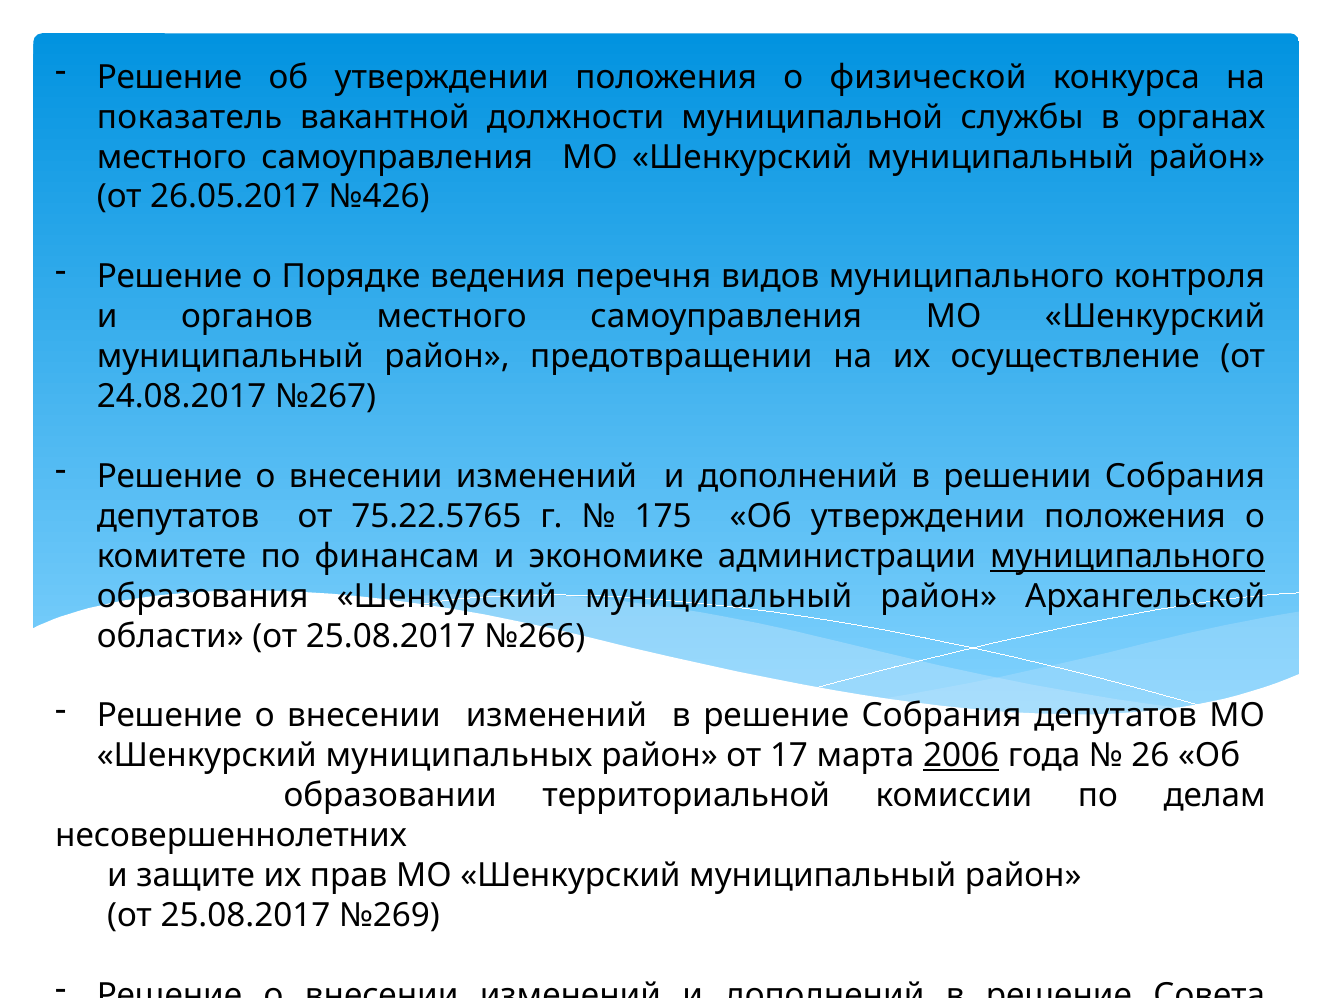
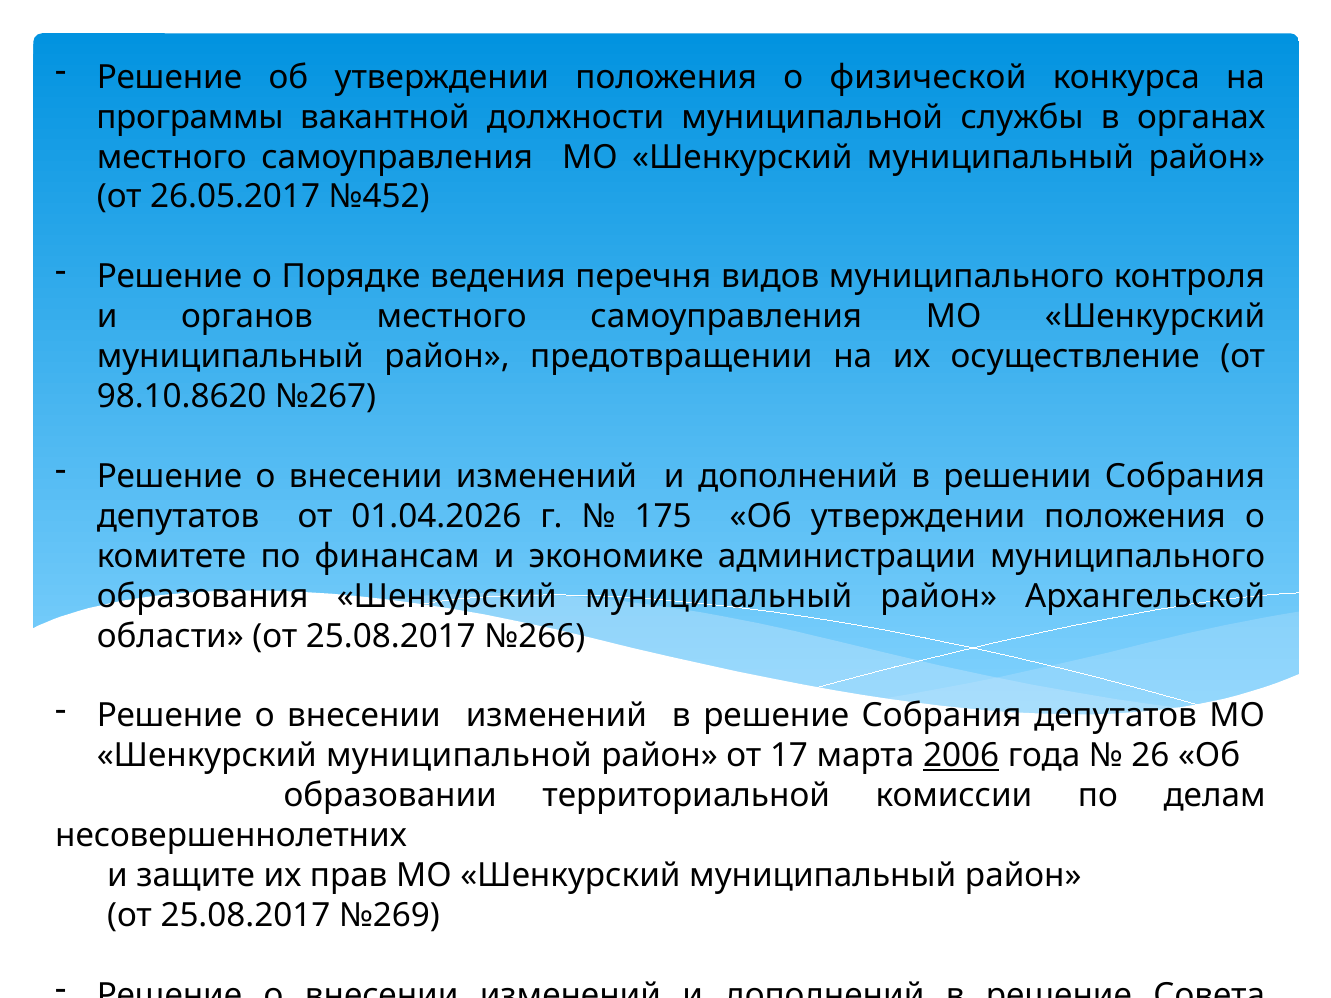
показатель: показатель -> программы (190, 117)
№426: №426 -> №452 (379, 197)
24.08.2017: 24.08.2017 -> 98.10.8620 (182, 397)
75.22.5765: 75.22.5765 -> 01.04.2026 (436, 516)
муниципального underline: present -> none (1128, 556)
Шенкурский муниципальных: муниципальных -> муниципальной (459, 756)
